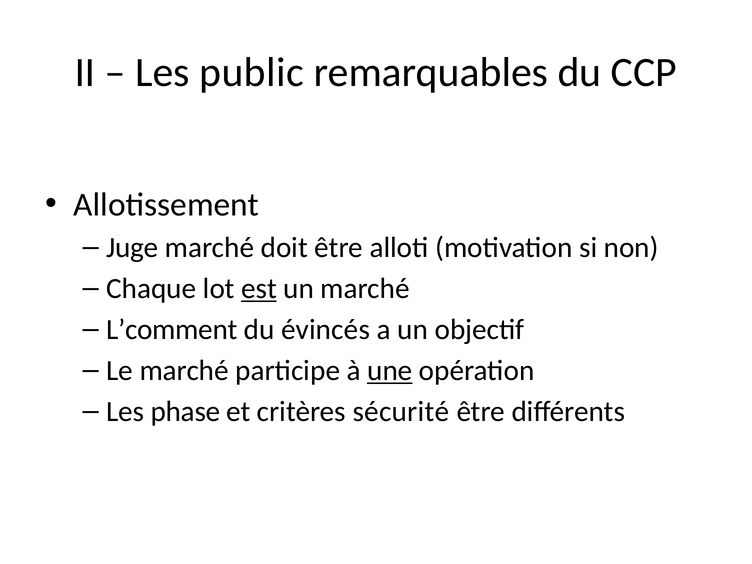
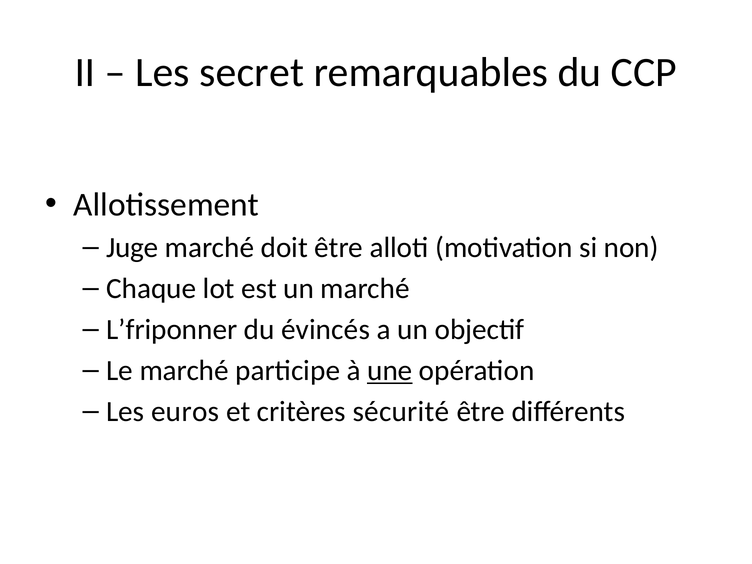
public: public -> secret (252, 72)
est underline: present -> none (259, 289)
L’comment: L’comment -> L’friponner (172, 330)
phase: phase -> euros (185, 412)
